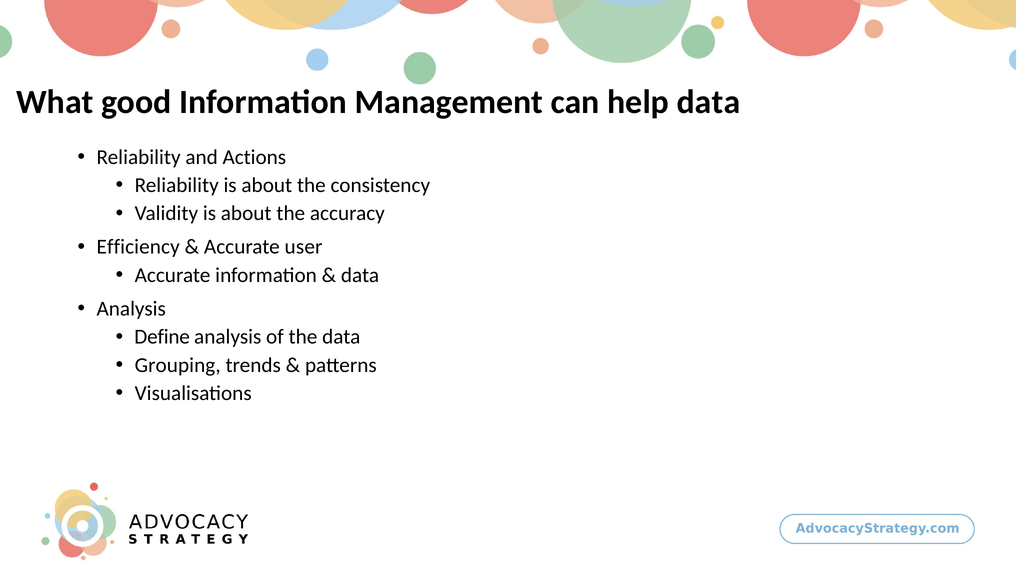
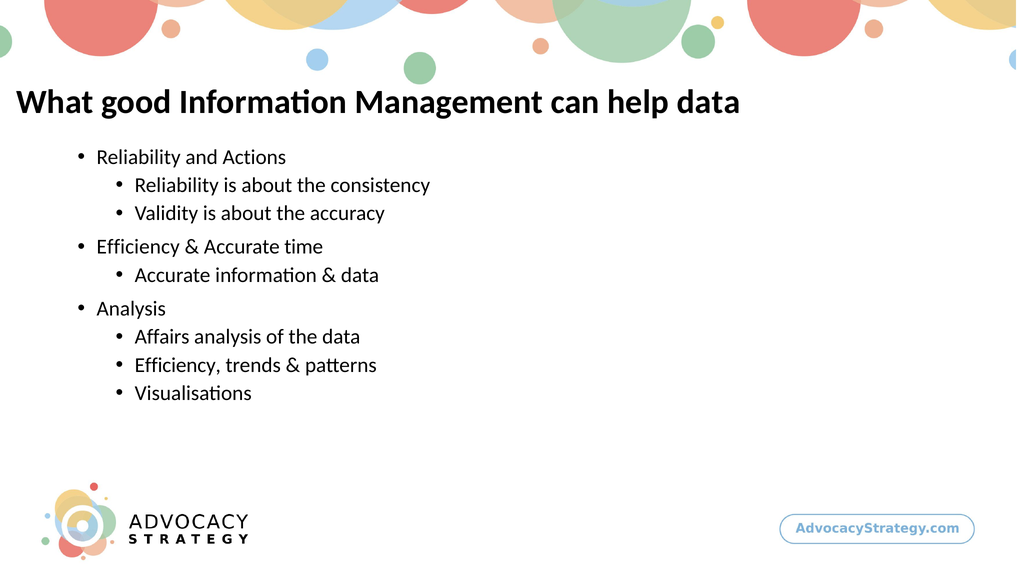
user: user -> time (304, 247)
Define: Define -> Affairs (162, 337)
Grouping: Grouping -> Efficiency (178, 365)
